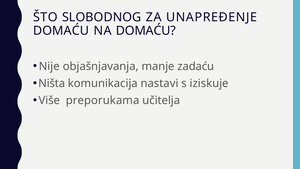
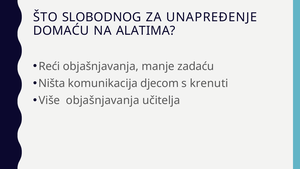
NA DOMAĆU: DOMAĆU -> ALATIMA (146, 31)
Nije: Nije -> Reći (49, 66)
nastavi: nastavi -> djecom (160, 83)
iziskuje: iziskuje -> krenuti (209, 83)
Više preporukama: preporukama -> objašnjavanja (103, 100)
